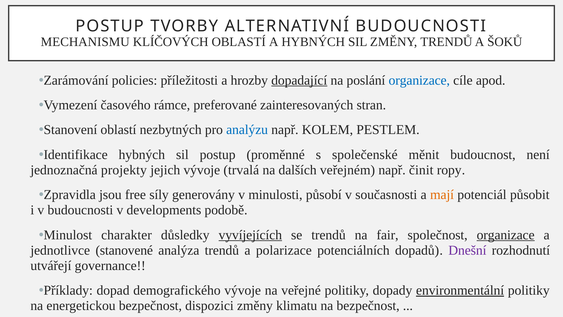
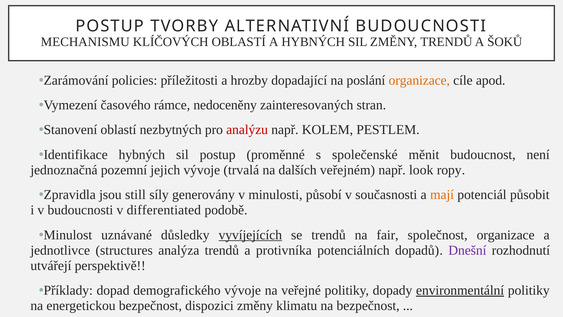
dopadající underline: present -> none (299, 80)
organizace colour: blue -> orange (419, 80)
preferované: preferované -> nedoceněny (225, 105)
analýzu colour: blue -> red (247, 130)
projekty: projekty -> pozemní (124, 170)
činit: činit -> look (421, 170)
free: free -> still (135, 195)
developments: developments -> differentiated (164, 210)
charakter: charakter -> uznávané (127, 235)
organizace underline: present -> none (506, 235)
stanovené: stanovené -> structures (124, 250)
polarizace: polarizace -> protivníka (284, 250)
governance: governance -> perspektivě (110, 265)
